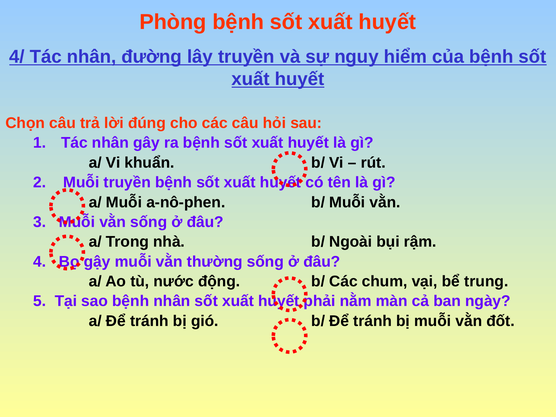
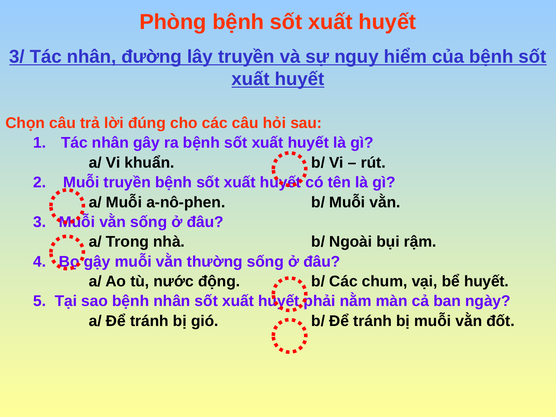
4/: 4/ -> 3/ (17, 57)
bể trung: trung -> huyết (486, 281)
